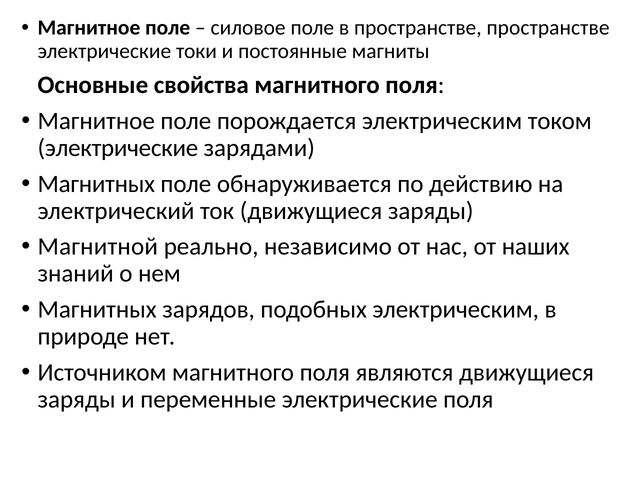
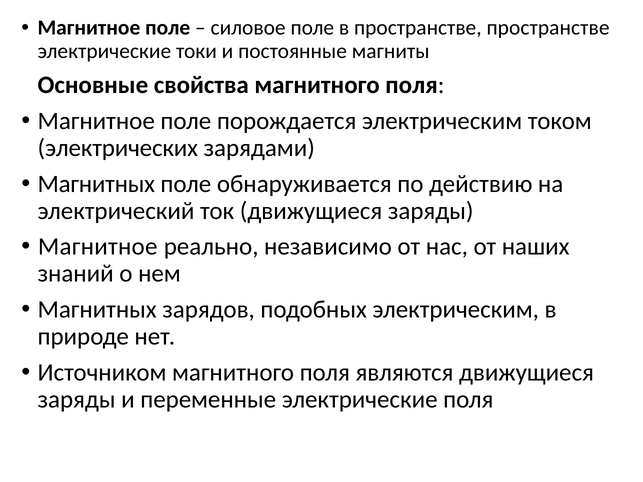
электрические: электрические -> электрических (118, 148)
Магнитной: Магнитной -> Магнитное (98, 247)
